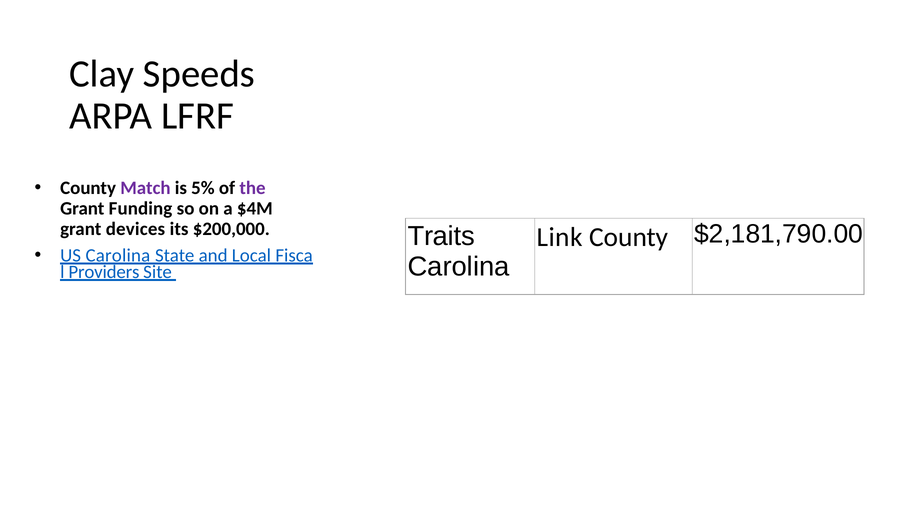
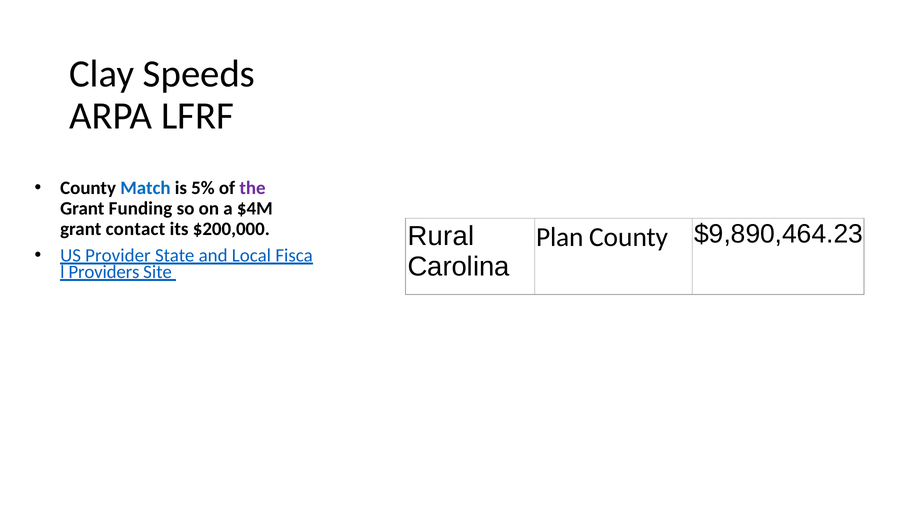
Match colour: purple -> blue (145, 188)
devices: devices -> contact (135, 229)
Traits: Traits -> Rural (441, 236)
Link: Link -> Plan (560, 237)
$2,181,790.00: $2,181,790.00 -> $9,890,464.23 (779, 234)
US Carolina: Carolina -> Provider (118, 255)
